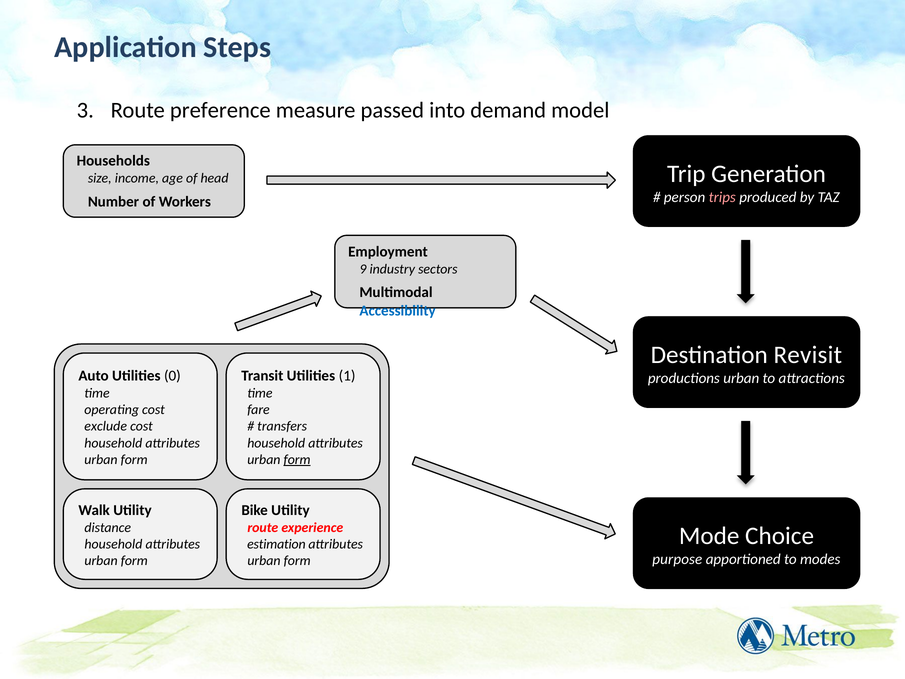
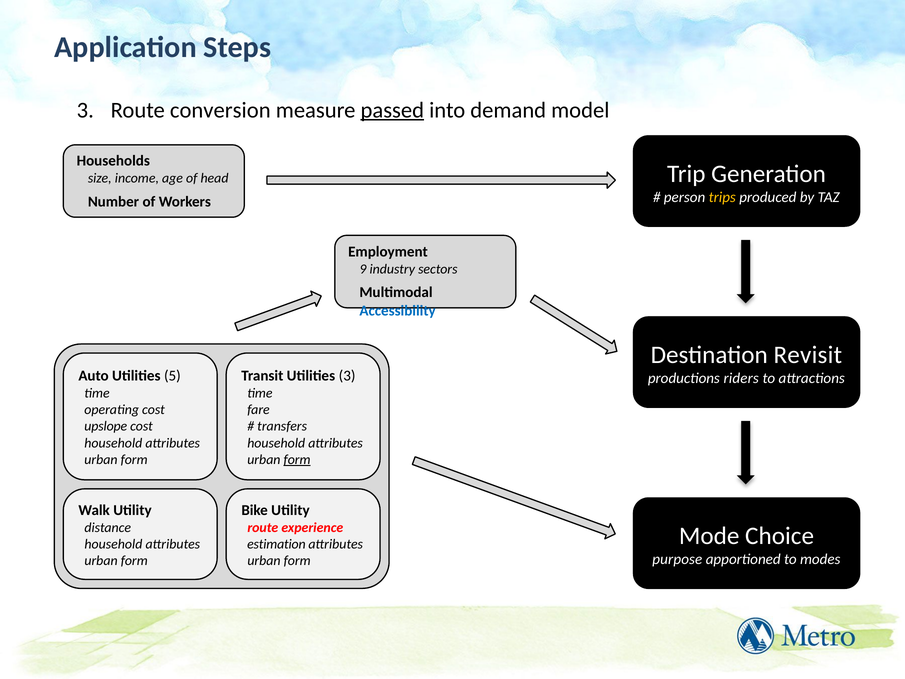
preference: preference -> conversion (220, 110)
passed underline: none -> present (392, 110)
trips colour: pink -> yellow (722, 197)
0: 0 -> 5 (172, 376)
Utilities 1: 1 -> 3 (347, 376)
productions urban: urban -> riders (741, 378)
exclude: exclude -> upslope (106, 426)
